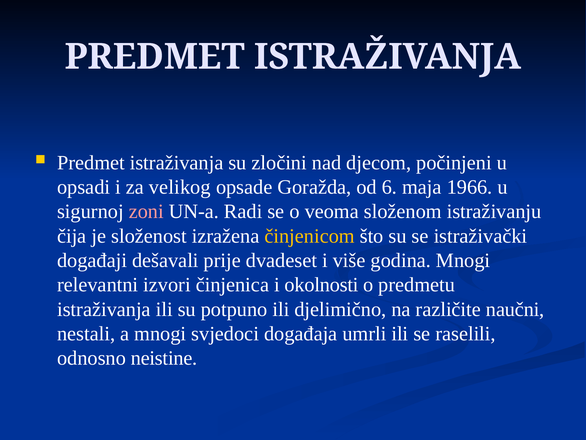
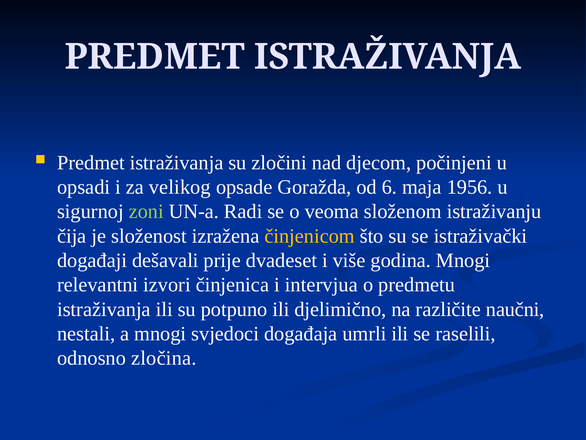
1966: 1966 -> 1956 (470, 187)
zoni colour: pink -> light green (146, 211)
okolnosti: okolnosti -> intervjua (321, 285)
neistine: neistine -> zločina (164, 358)
